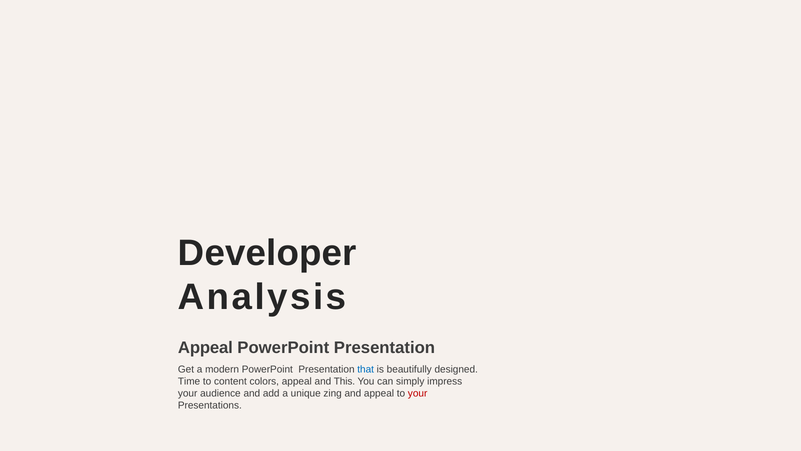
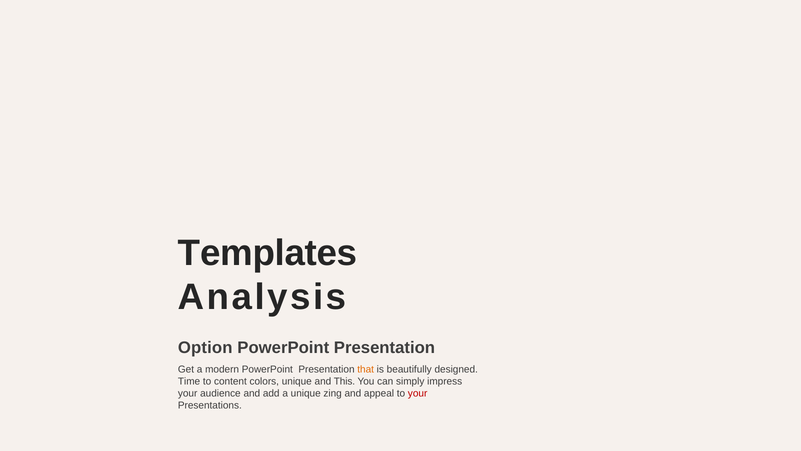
Developer: Developer -> Templates (268, 253)
Appeal: Appeal -> Option (205, 347)
that colour: blue -> orange (366, 369)
colors appeal: appeal -> unique (297, 381)
